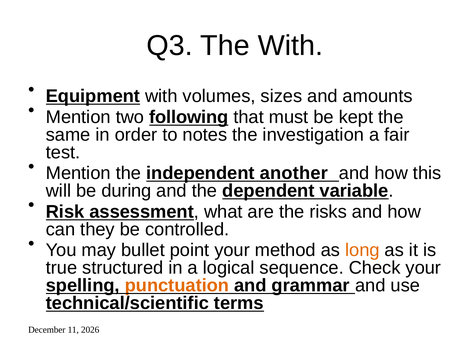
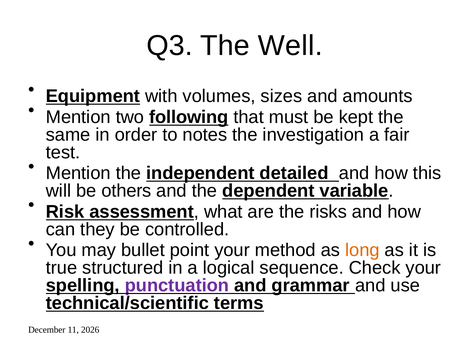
The With: With -> Well (290, 45)
another: another -> detailed (294, 173)
during: during -> others (126, 191)
punctuation colour: orange -> purple (177, 285)
